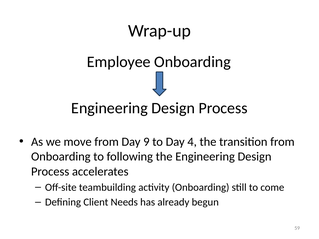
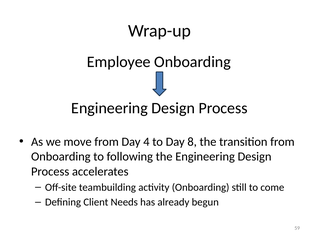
9: 9 -> 4 (146, 142)
4: 4 -> 8 (192, 142)
